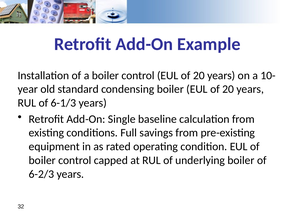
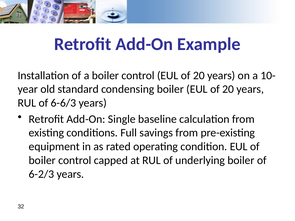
6-1/3: 6-1/3 -> 6-6/3 (63, 103)
